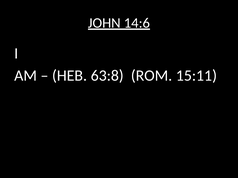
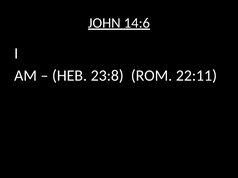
63:8: 63:8 -> 23:8 (107, 76)
15:11: 15:11 -> 22:11 (196, 76)
